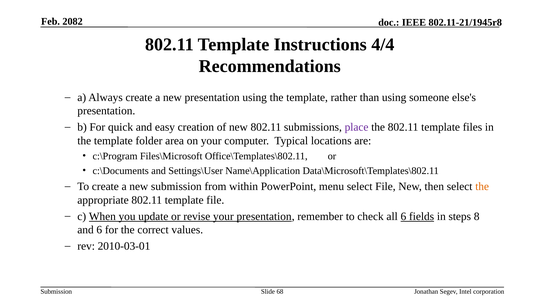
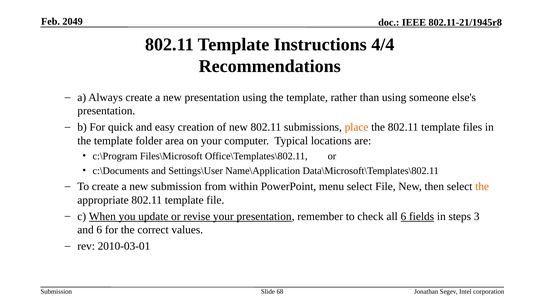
2082: 2082 -> 2049 (73, 21)
place colour: purple -> orange (357, 127)
8: 8 -> 3 (477, 216)
